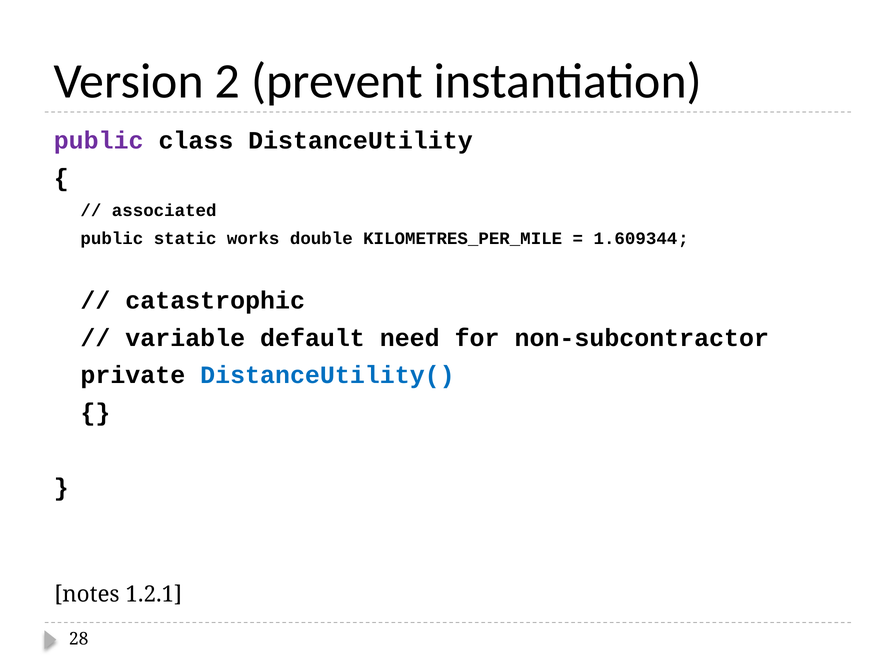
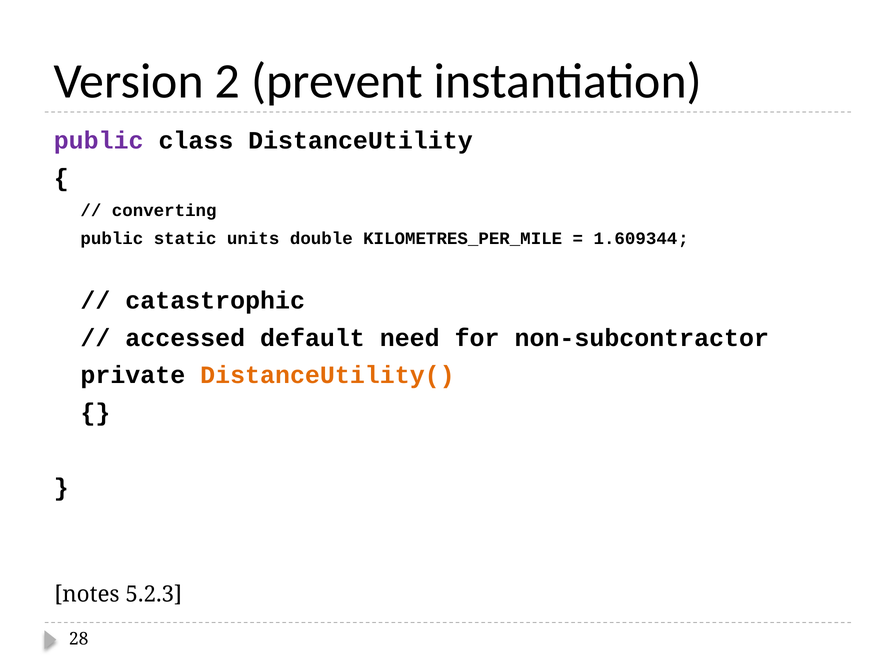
associated: associated -> converting (164, 210)
works: works -> units (253, 239)
variable: variable -> accessed (185, 338)
DistanceUtility( colour: blue -> orange (327, 375)
1.2.1: 1.2.1 -> 5.2.3 (154, 594)
